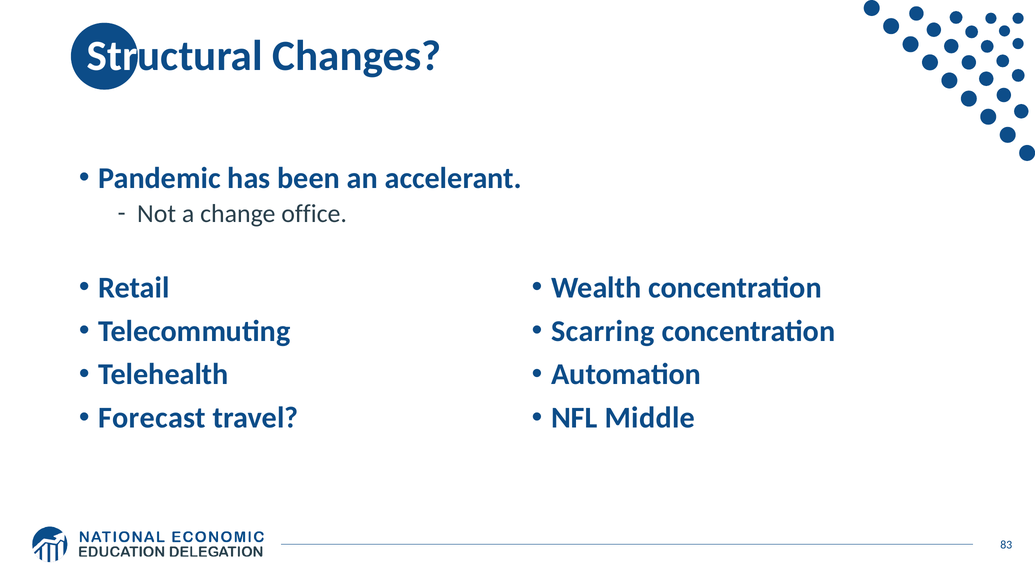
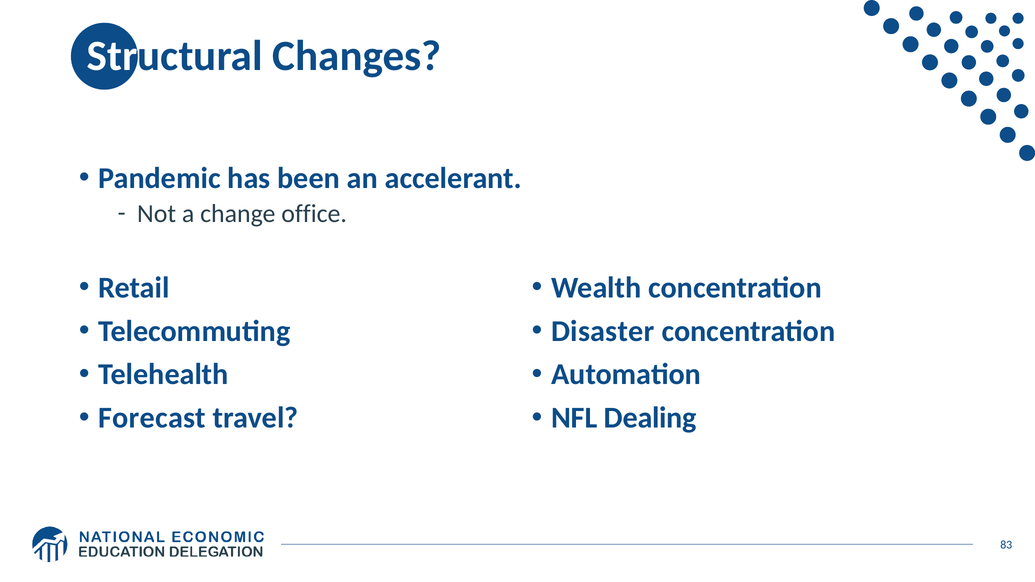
Scarring: Scarring -> Disaster (603, 331)
Middle: Middle -> Dealing (650, 418)
